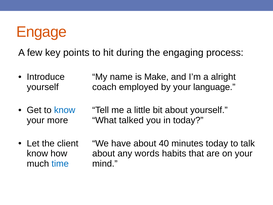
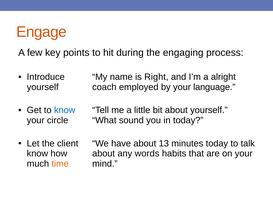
Make: Make -> Right (156, 77)
more: more -> circle (58, 120)
talked: talked -> sound (131, 120)
40: 40 -> 13 (164, 143)
time colour: blue -> orange (60, 164)
